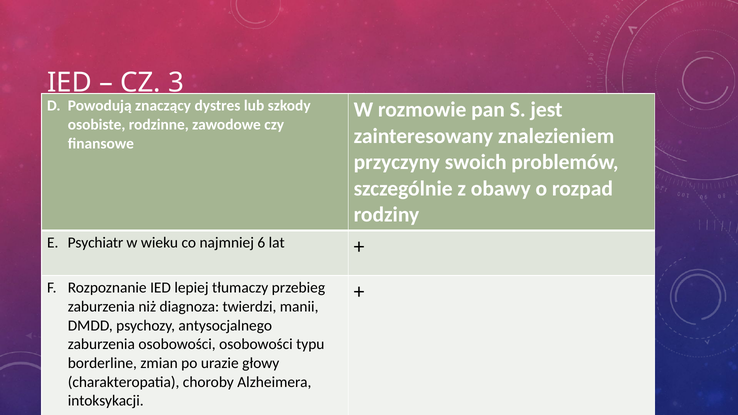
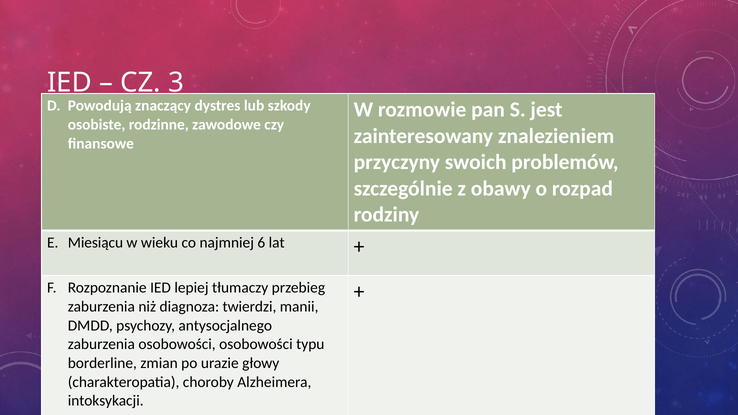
Psychiatr: Psychiatr -> Miesiącu (95, 243)
